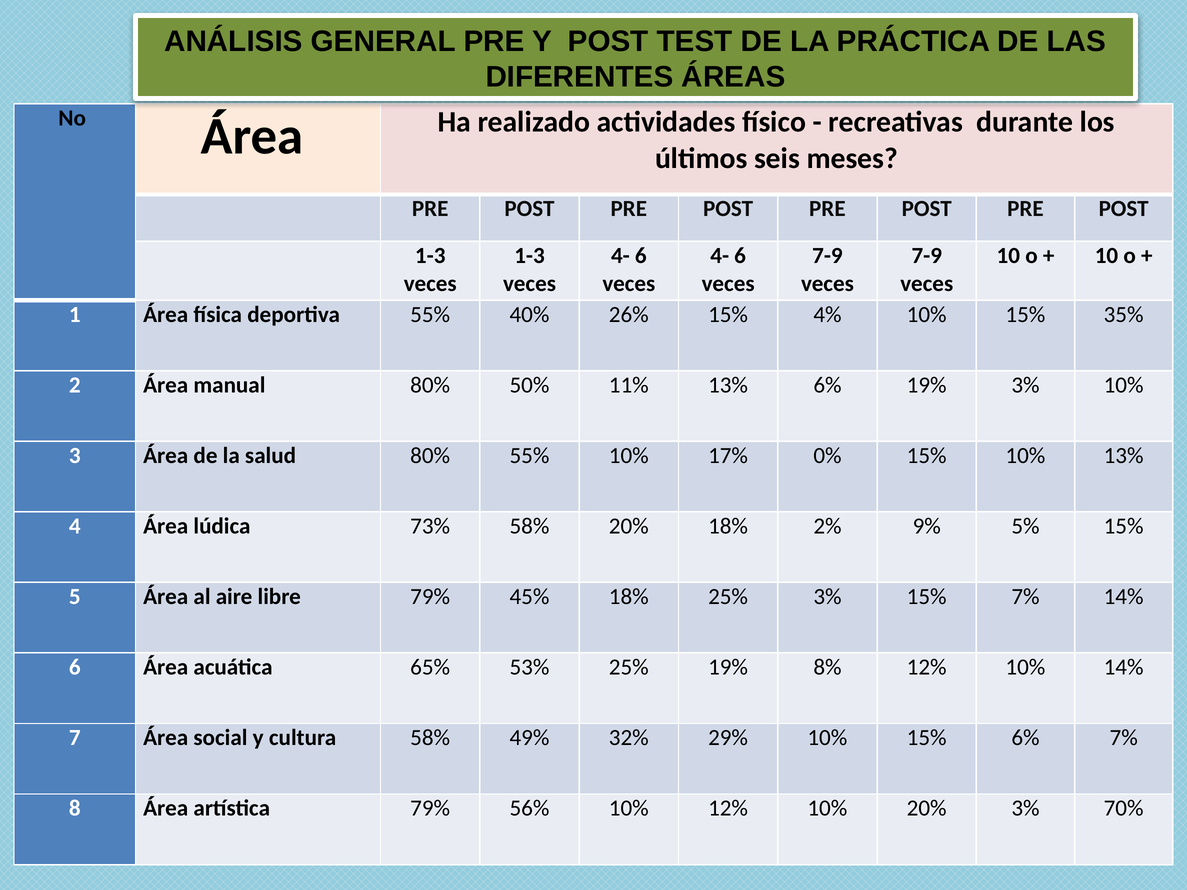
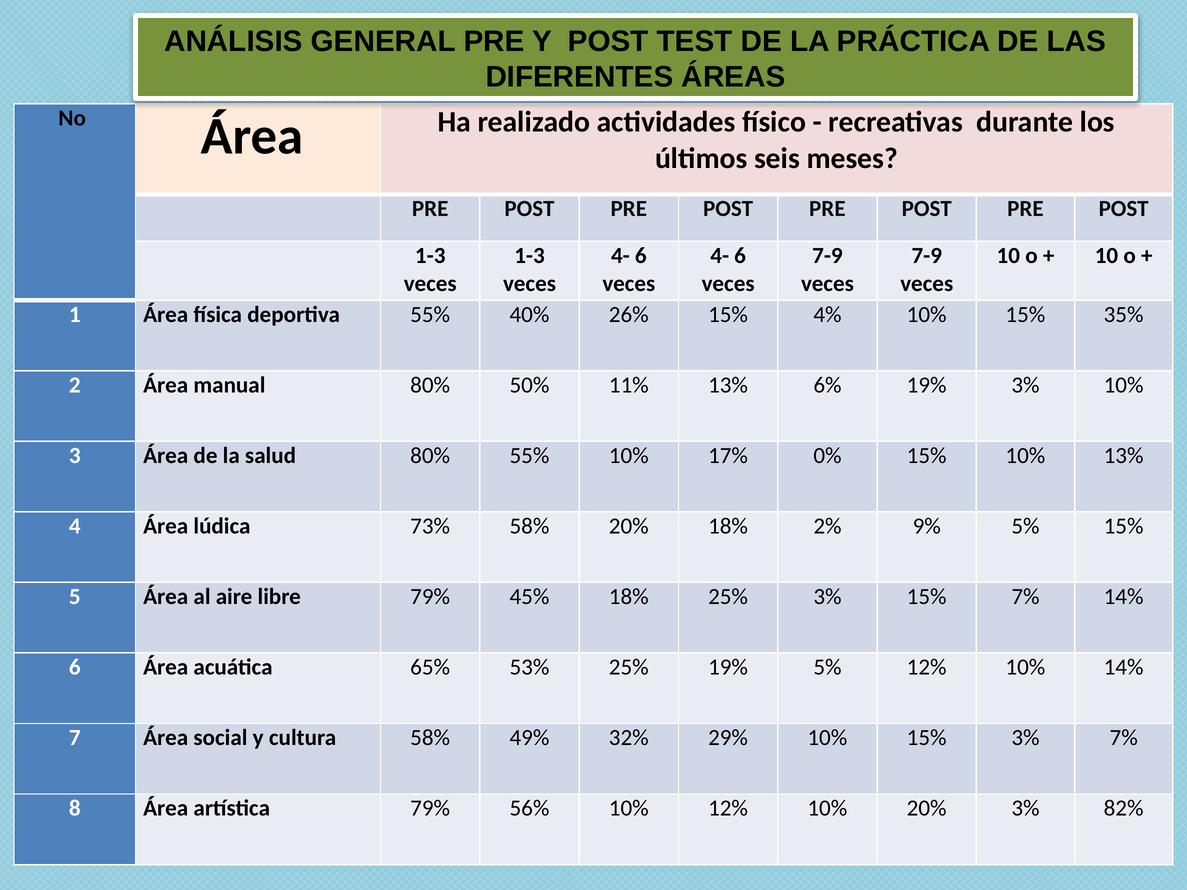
19% 8%: 8% -> 5% (827, 667)
15% 6%: 6% -> 3% (1026, 738)
70%: 70% -> 82% (1124, 809)
